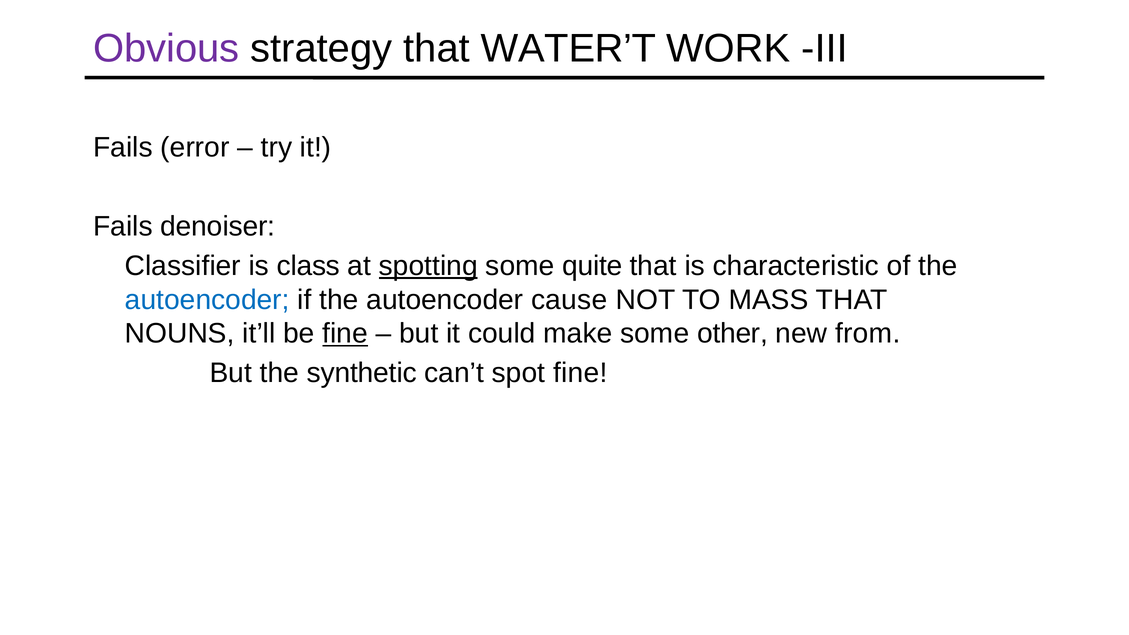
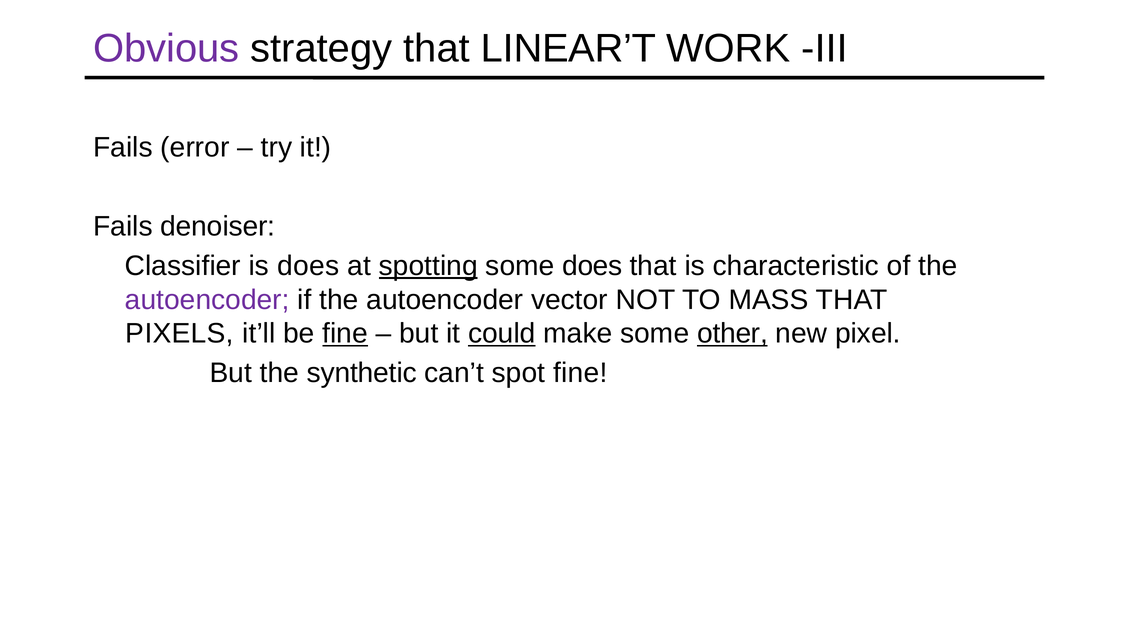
WATER’T: WATER’T -> LINEAR’T (569, 49)
is class: class -> does (308, 266)
some quite: quite -> does (592, 266)
autoencoder colour: blue -> purple (207, 300)
cause: cause -> vector (569, 300)
NOUNS: NOUNS -> PIXELS (180, 334)
could underline: none -> present (502, 334)
other underline: none -> present (732, 334)
from: from -> pixel (868, 334)
